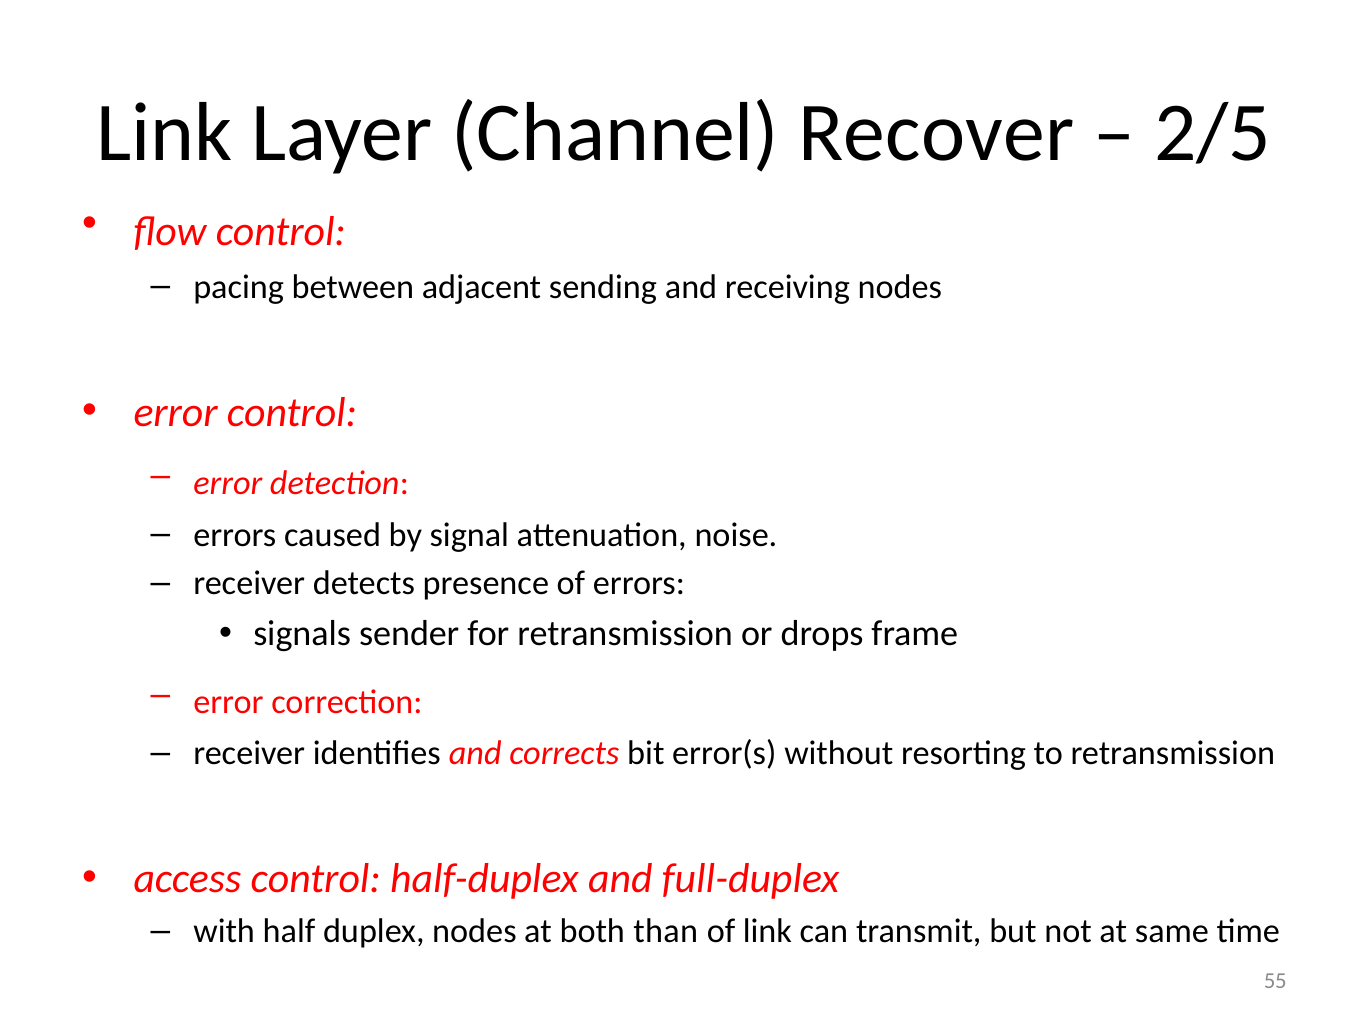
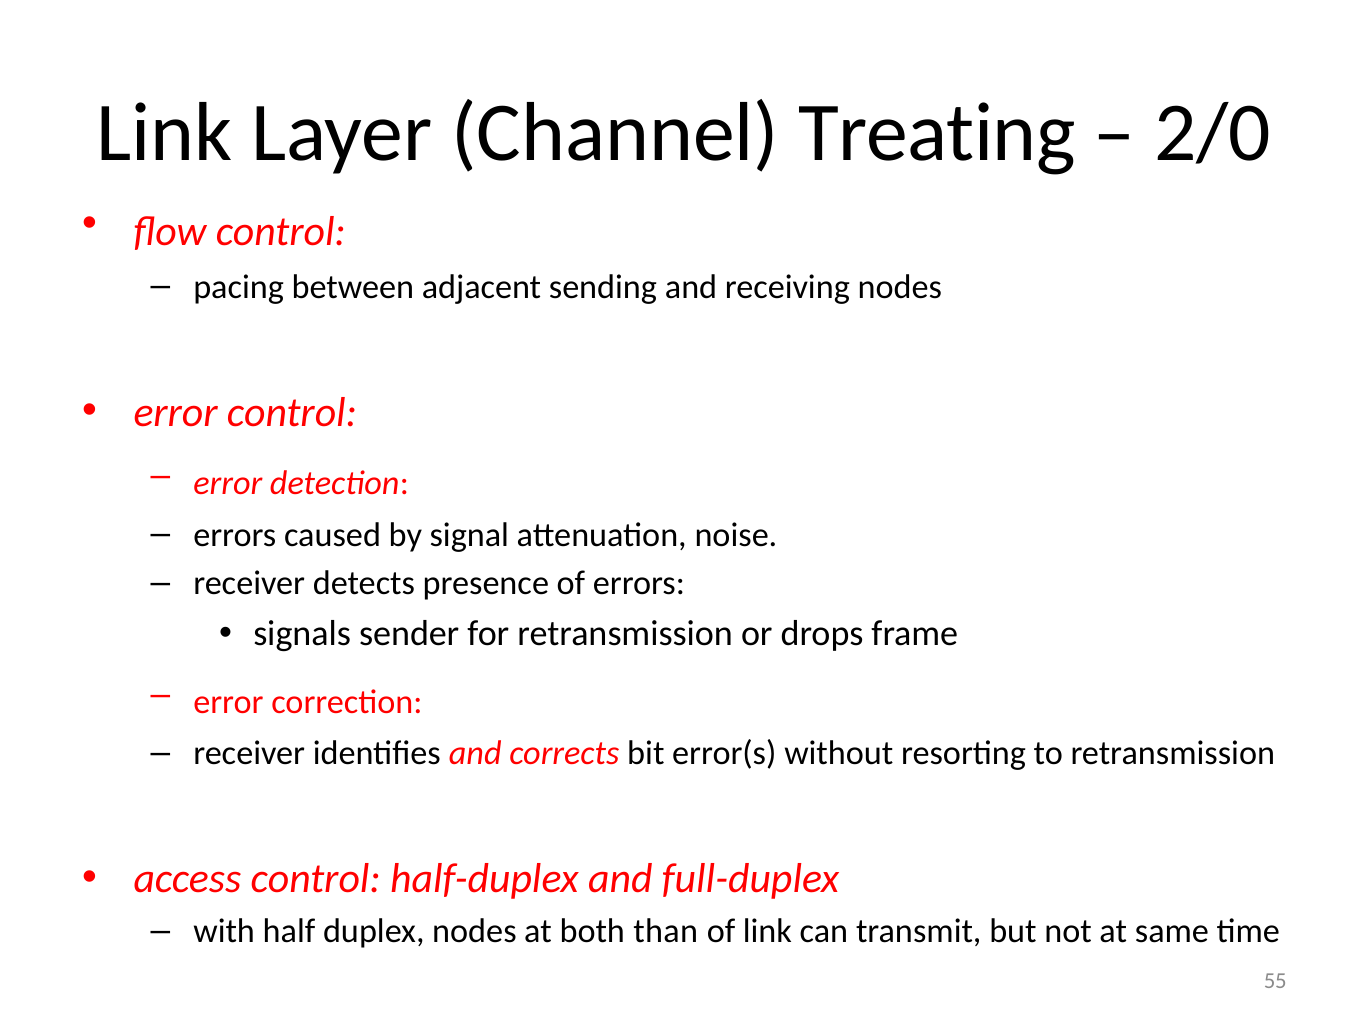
Recover: Recover -> Treating (937, 133)
2/5: 2/5 -> 2/0 (1213, 133)
